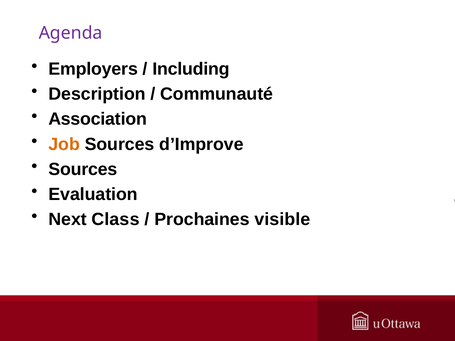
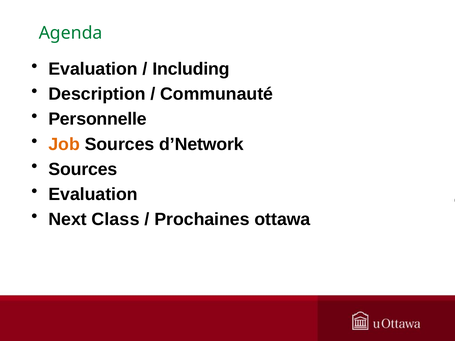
Agenda colour: purple -> green (71, 33)
Employers: Employers -> Evaluation (93, 69)
Association: Association -> Personnelle (98, 119)
d’Improve: d’Improve -> d’Network (202, 144)
visible: visible -> ottawa (282, 219)
